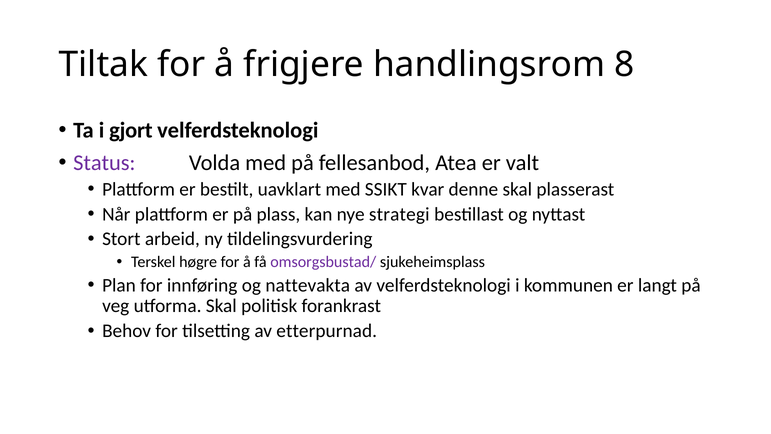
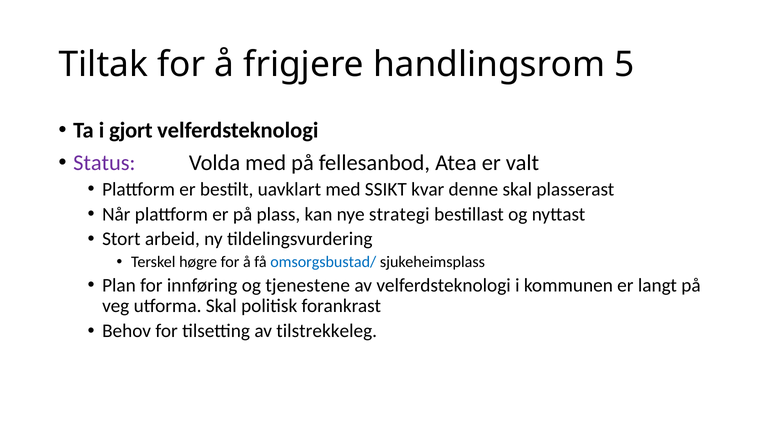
8: 8 -> 5 (624, 65)
omsorgsbustad/ colour: purple -> blue (323, 262)
nattevakta: nattevakta -> tjenestene (308, 285)
etterpurnad: etterpurnad -> tilstrekkeleg (327, 331)
